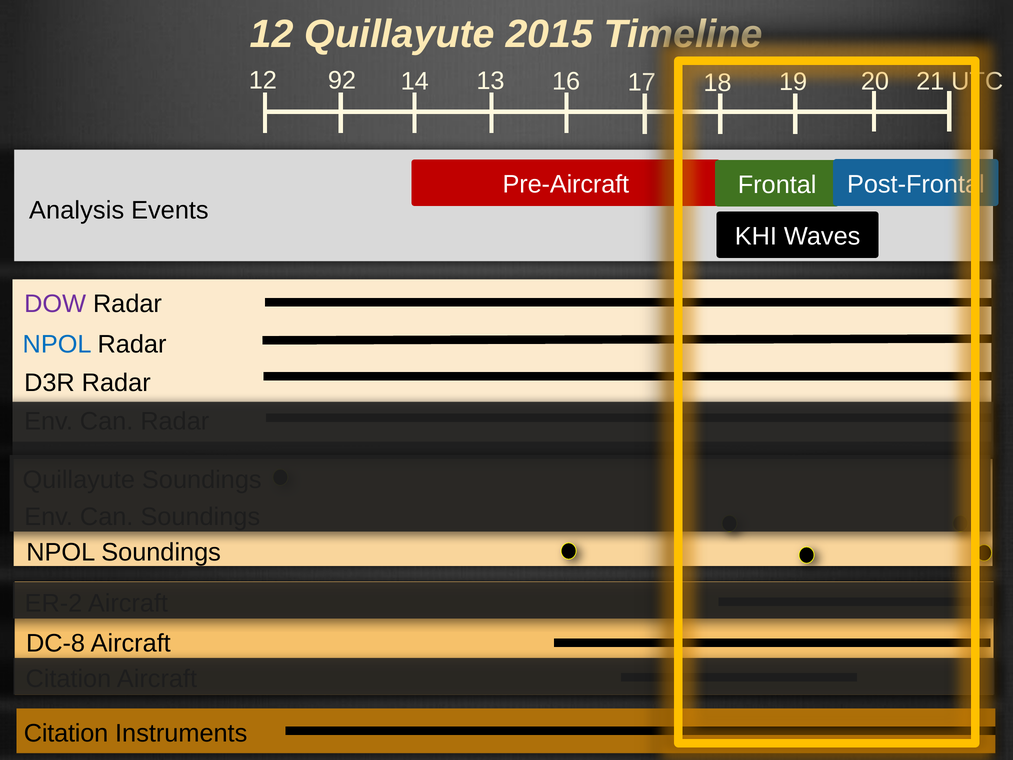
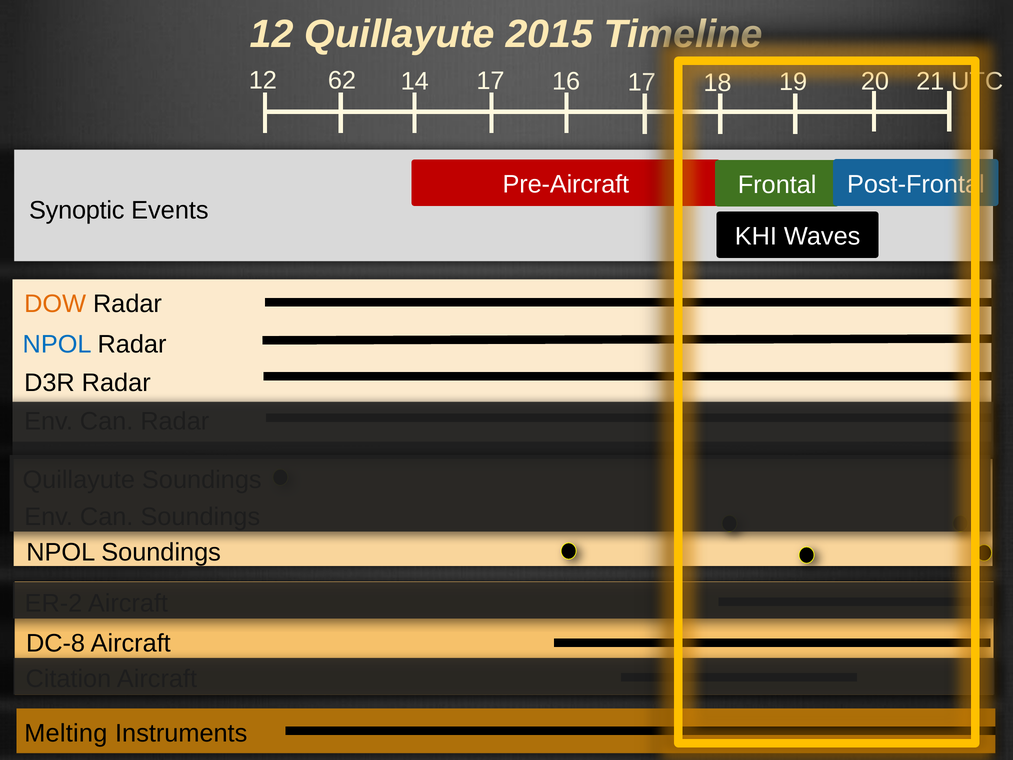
92: 92 -> 62 (342, 80)
14 13: 13 -> 17 (490, 81)
Analysis: Analysis -> Synoptic (77, 211)
DOW colour: purple -> orange (55, 304)
Citation: Citation -> Melting (66, 733)
